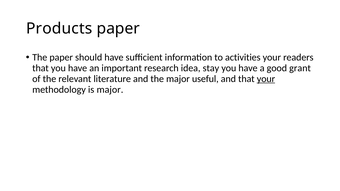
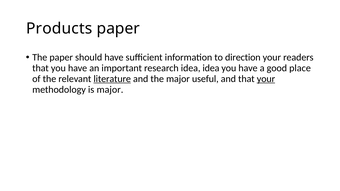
activities: activities -> direction (243, 57)
idea stay: stay -> idea (211, 68)
grant: grant -> place (300, 68)
literature underline: none -> present (112, 79)
